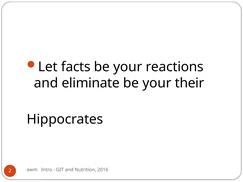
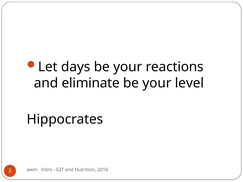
facts: facts -> days (76, 67)
their: their -> level (189, 83)
